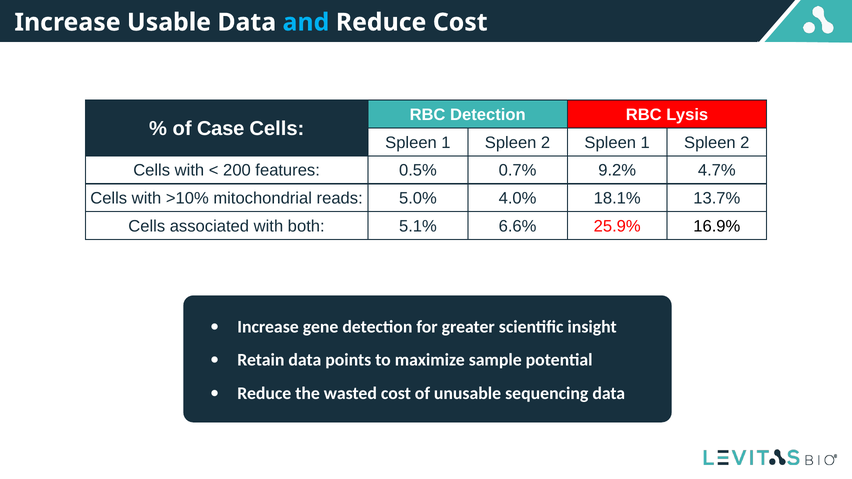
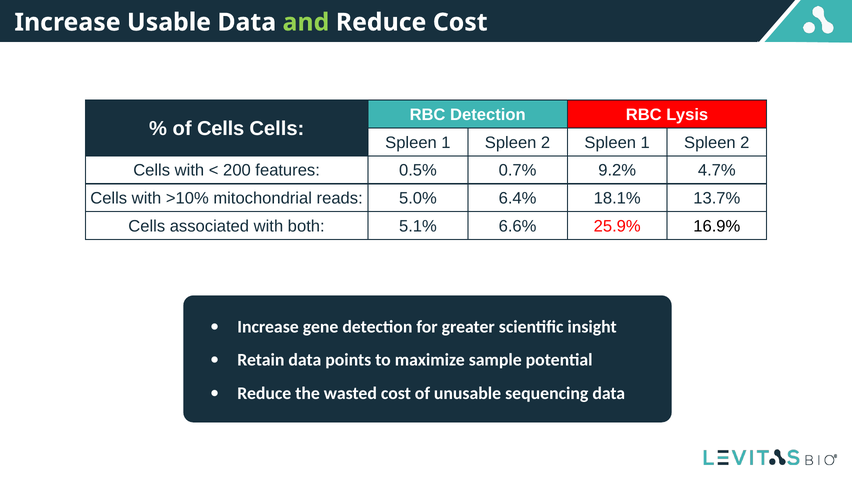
and colour: light blue -> light green (306, 22)
of Case: Case -> Cells (221, 129)
4.0%: 4.0% -> 6.4% (518, 198)
